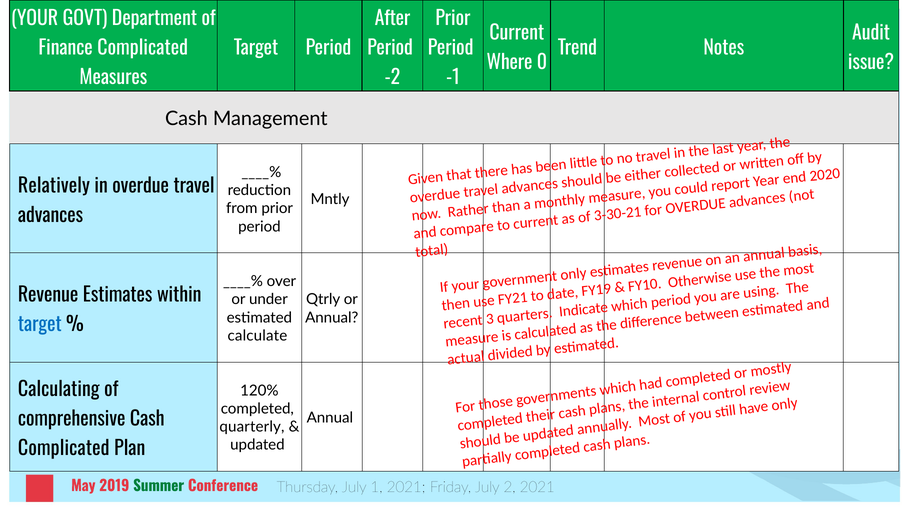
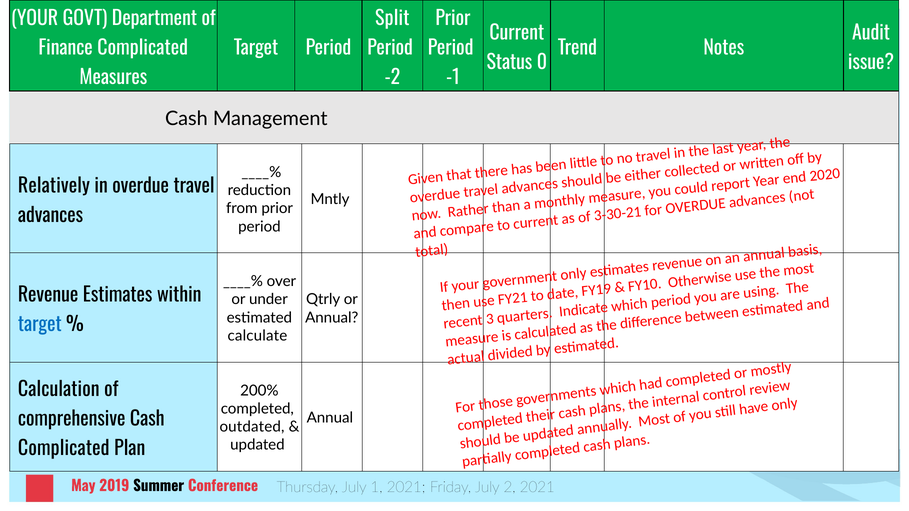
After: After -> Split (392, 19)
Where: Where -> Status (509, 63)
Calculating: Calculating -> Calculation (59, 390)
120%: 120% -> 200% (259, 391)
quarterly: quarterly -> outdated (252, 427)
Summer colour: green -> black (159, 486)
